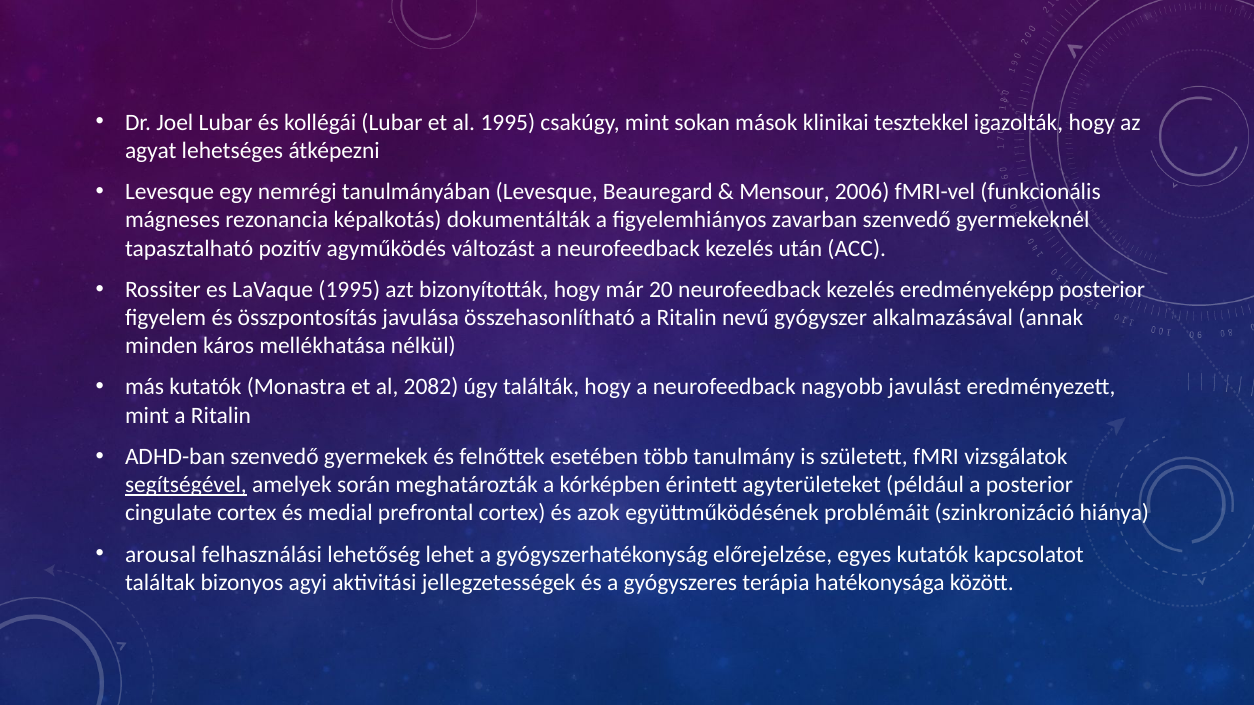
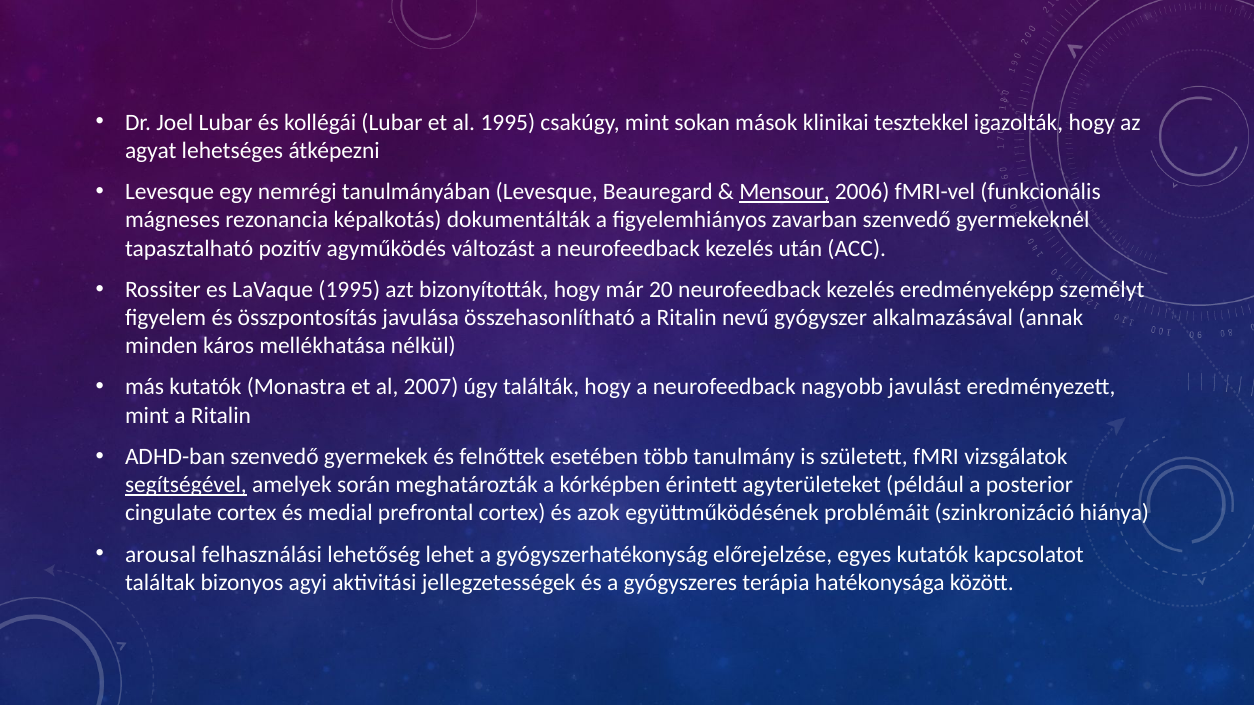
Mensour underline: none -> present (784, 192)
eredményeképp posterior: posterior -> személyt (1102, 290)
2082: 2082 -> 2007 (431, 387)
